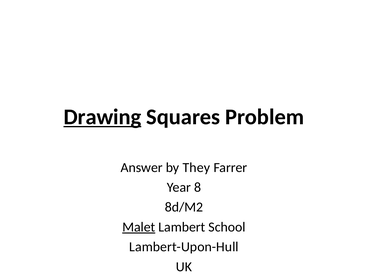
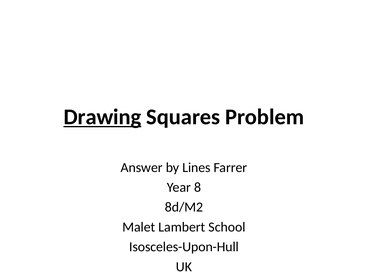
They: They -> Lines (196, 167)
Malet underline: present -> none (139, 227)
Lambert-Upon-Hull: Lambert-Upon-Hull -> Isosceles-Upon-Hull (184, 247)
